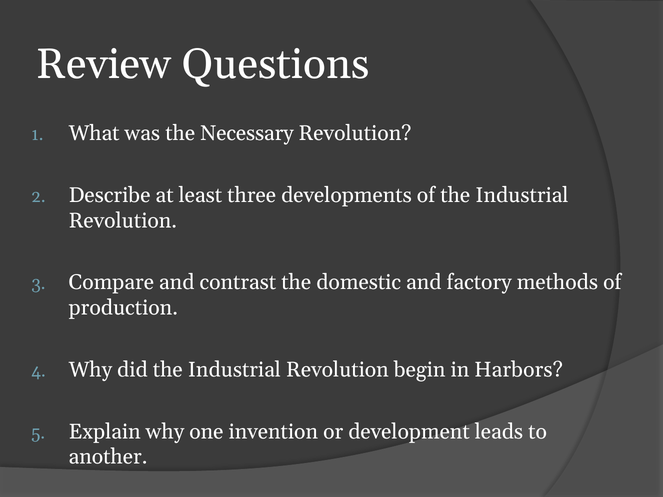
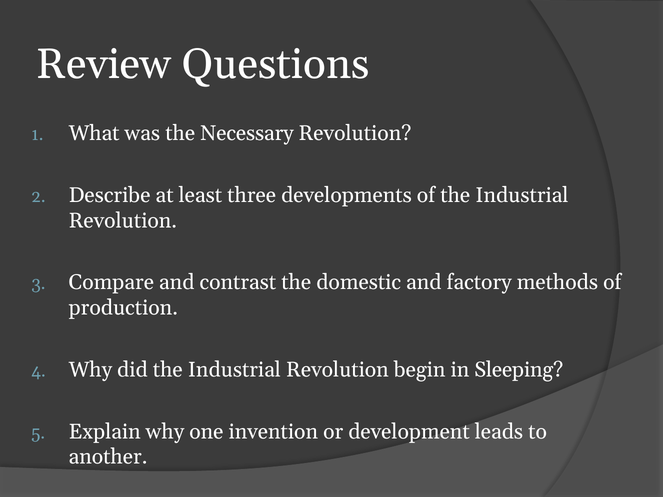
Harbors: Harbors -> Sleeping (519, 370)
